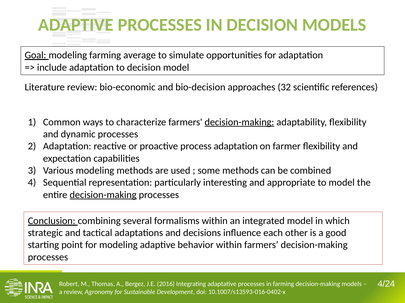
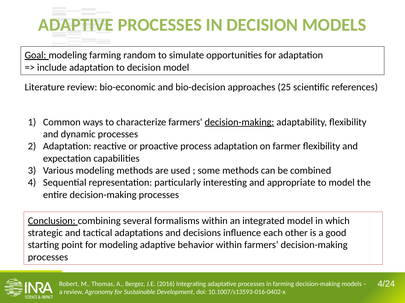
average: average -> random (140, 55)
32: 32 -> 25 (284, 88)
decision-making underline: present -> none (103, 195)
